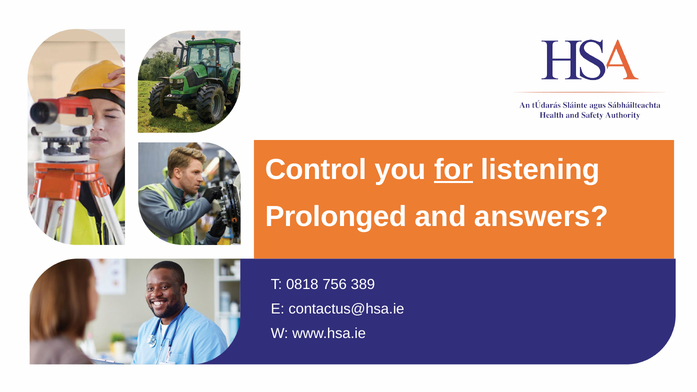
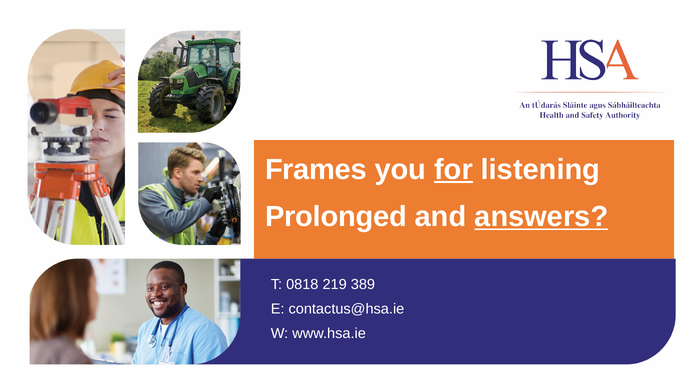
Control: Control -> Frames (316, 170)
answers underline: none -> present (541, 217)
756: 756 -> 219 (335, 285)
